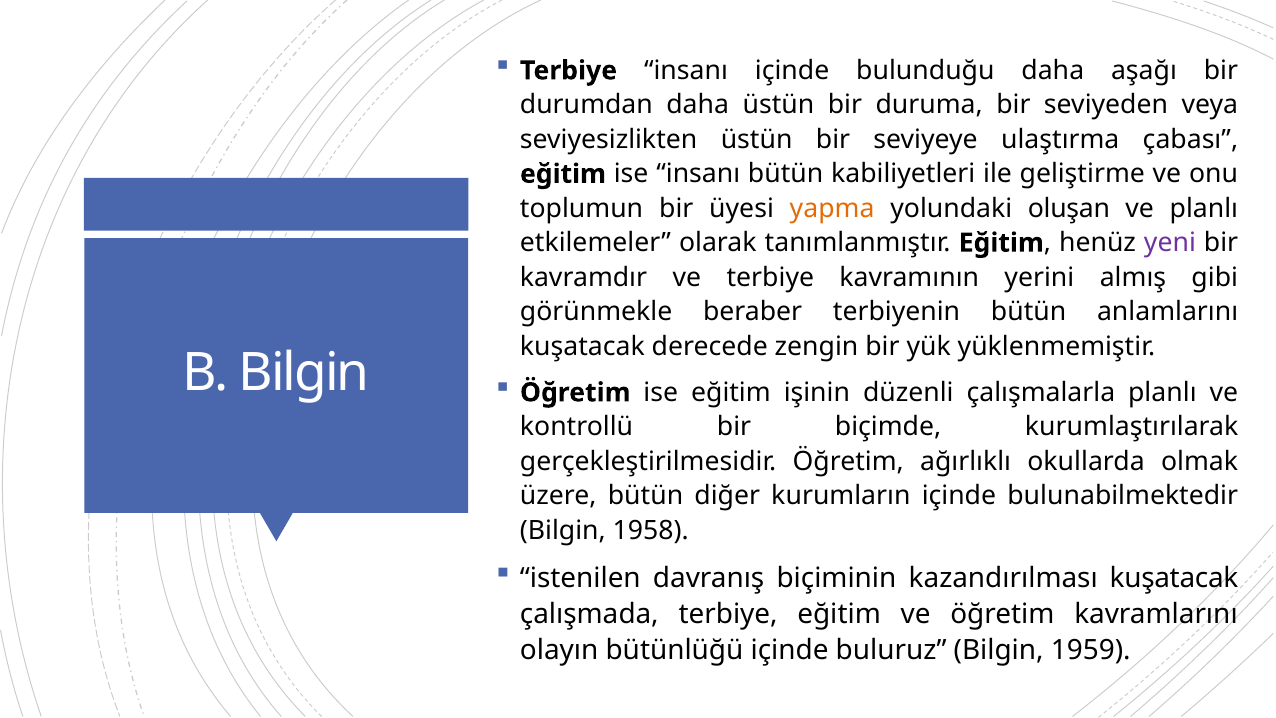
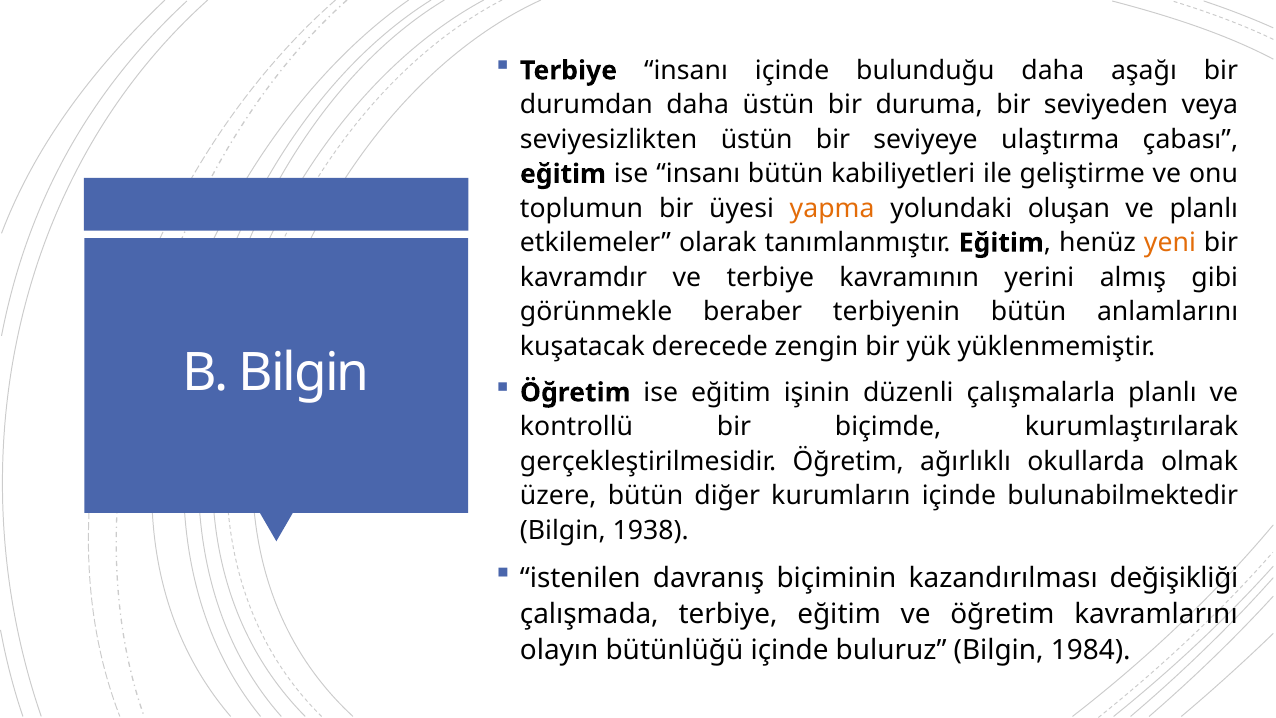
yeni colour: purple -> orange (1170, 243)
1958: 1958 -> 1938 (651, 530)
kazandırılması kuşatacak: kuşatacak -> değişikliği (1174, 578)
1959: 1959 -> 1984 (1091, 650)
